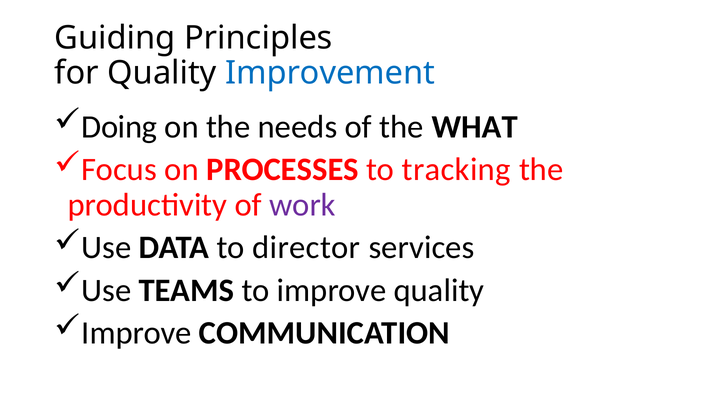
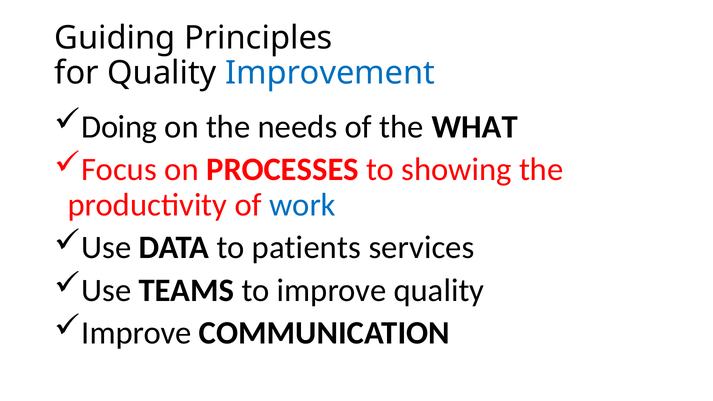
tracking: tracking -> showing (456, 170)
work colour: purple -> blue (302, 205)
director: director -> patients (306, 248)
